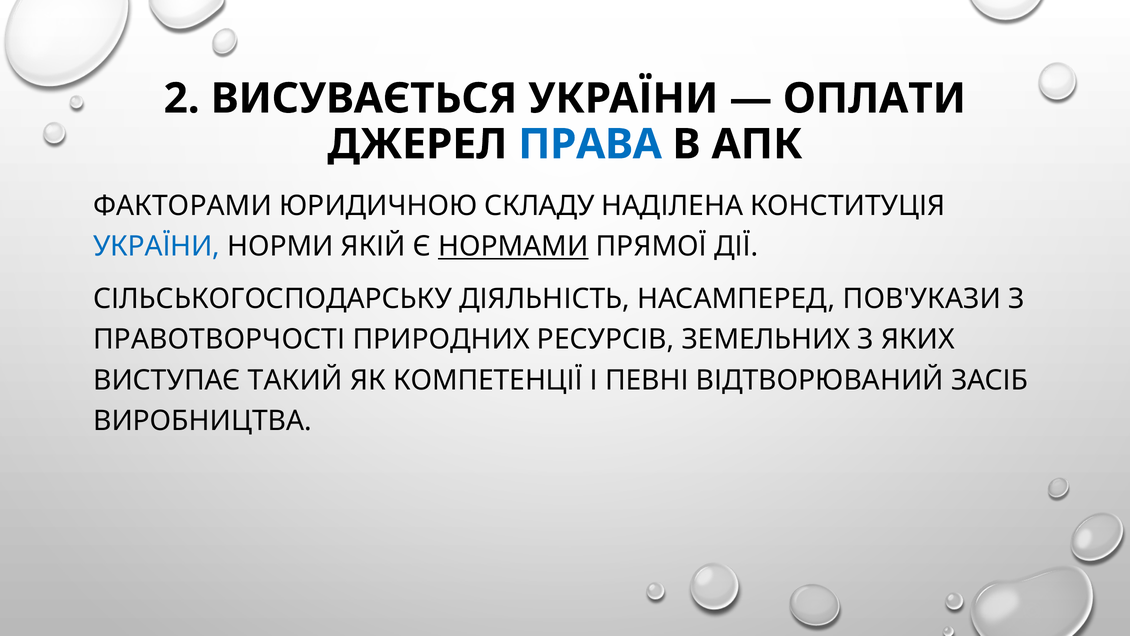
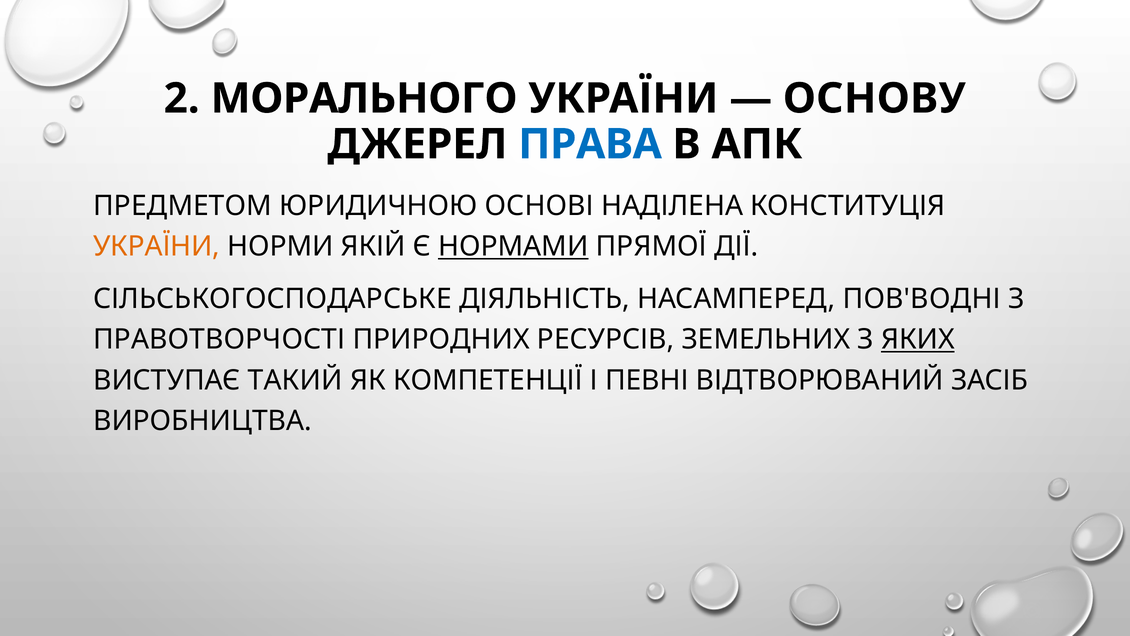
ВИСУВАЄТЬСЯ: ВИСУВАЄТЬСЯ -> МОРАЛЬНОГО (364, 98)
ОПЛАТИ: ОПЛАТИ -> ОСНОВУ (874, 98)
ФАКТОРАМИ: ФАКТОРАМИ -> ПРЕДМЕТОМ (183, 206)
СКЛАДУ: СКЛАДУ -> ОСНОВІ (539, 206)
УКРАЇНИ colour: blue -> orange (157, 246)
СІЛЬСЬКОГОСПОДАРСЬКУ: СІЛЬСЬКОГОСПОДАРСЬКУ -> СІЛЬСЬКОГОСПОДАРСЬКЕ (272, 299)
ПОВ'УКАЗИ: ПОВ'УКАЗИ -> ПОВ'ВОДНІ (922, 299)
ЯКИХ underline: none -> present (918, 339)
